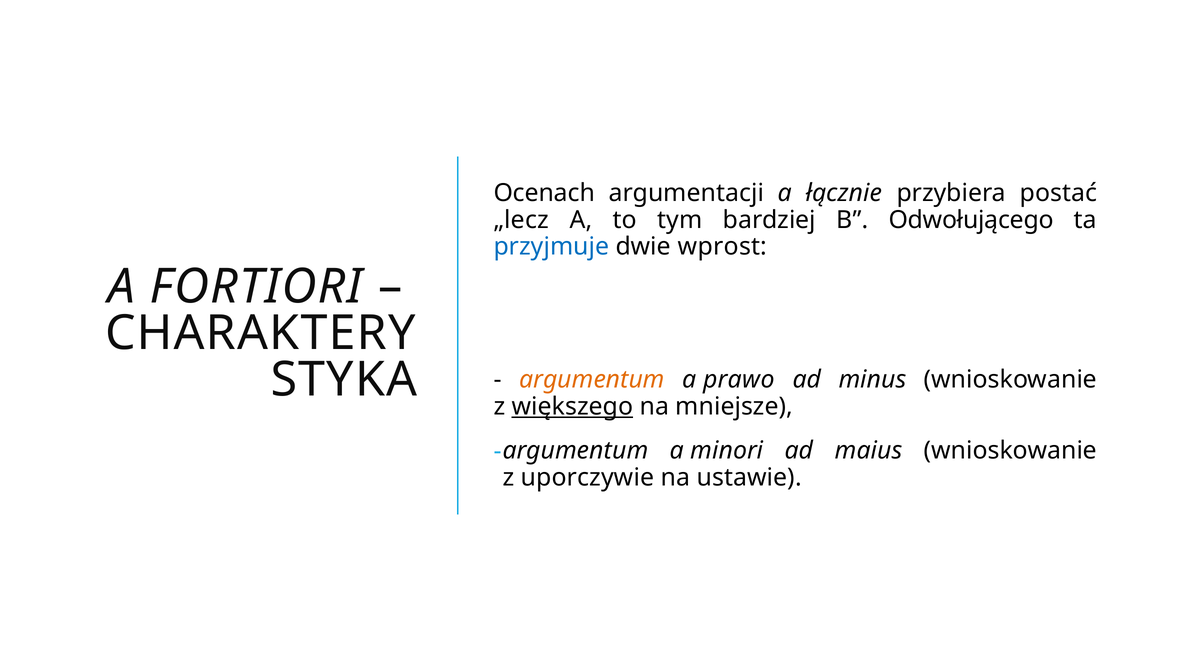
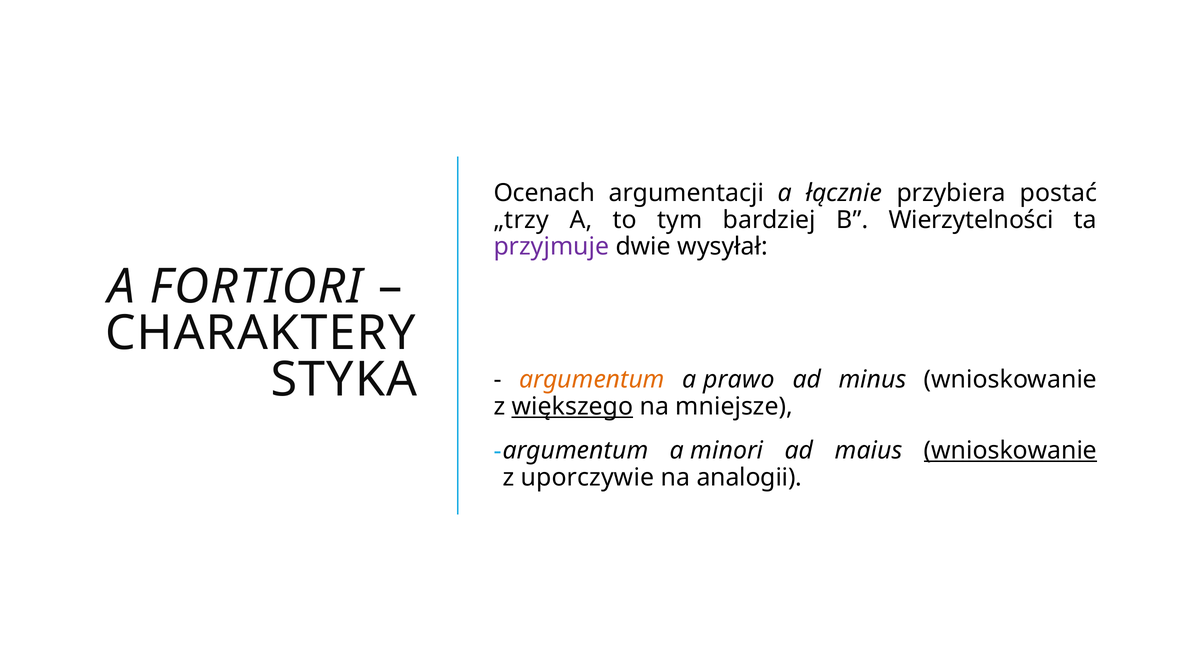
„lecz: „lecz -> „trzy (521, 220)
Odwołującego: Odwołującego -> Wierzytelności (971, 220)
przyjmuje colour: blue -> purple (551, 247)
wprost: wprost -> wysyłał (723, 247)
wnioskowanie underline: none -> present (1010, 451)
ustawie: ustawie -> analogii (749, 478)
